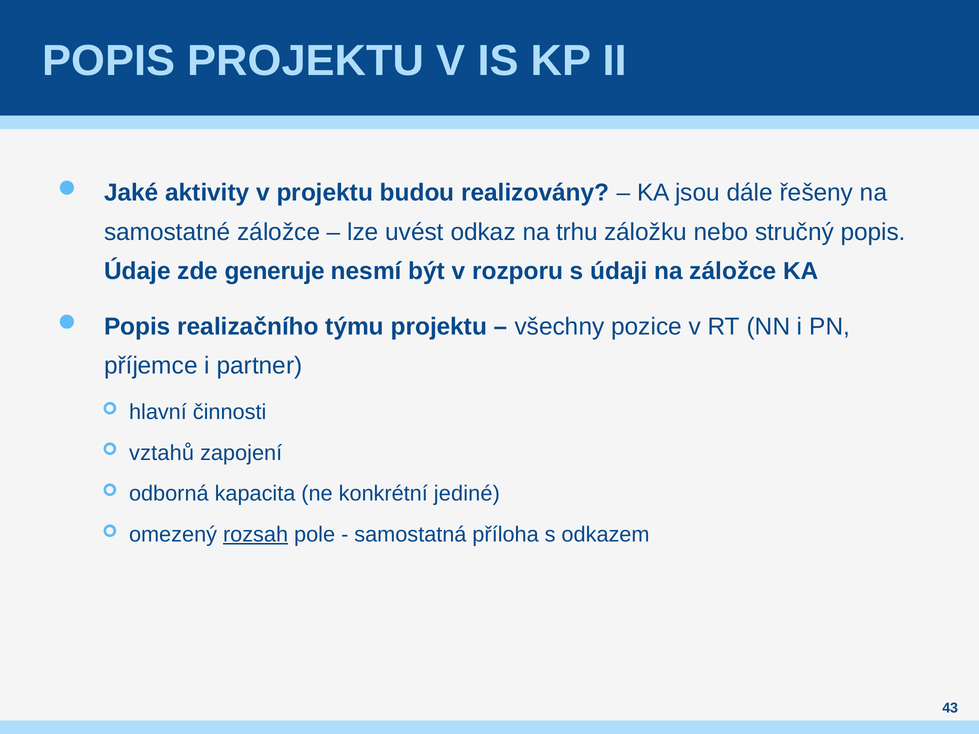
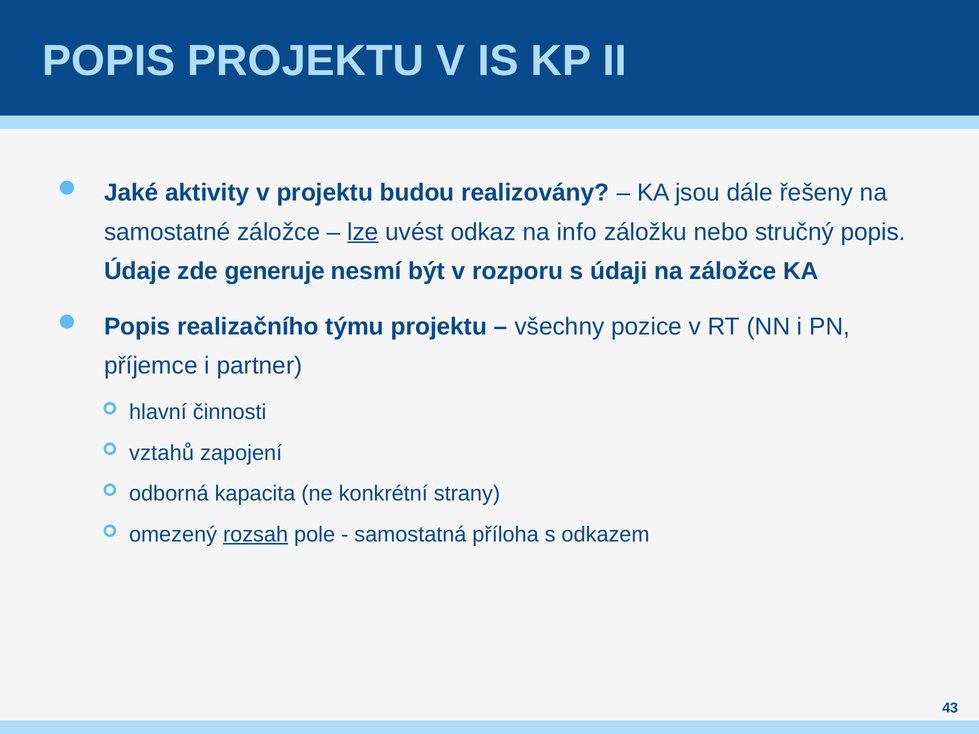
lze underline: none -> present (363, 232)
trhu: trhu -> info (577, 232)
jediné: jediné -> strany (467, 494)
